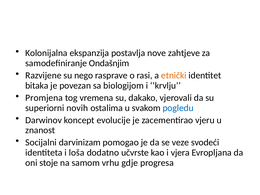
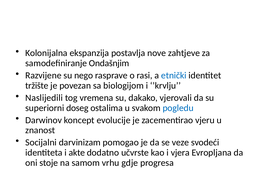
etnički colour: orange -> blue (174, 75)
bitaka: bitaka -> tržište (37, 86)
Promjena: Promjena -> Naslijedili (44, 98)
novih: novih -> doseg (77, 108)
loša: loša -> akte (77, 153)
